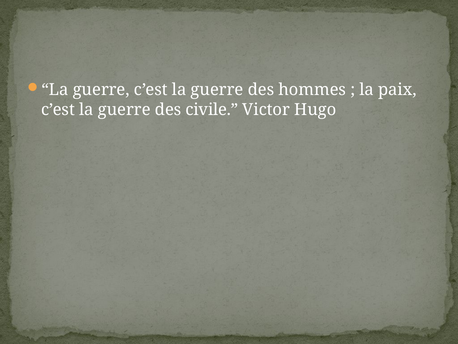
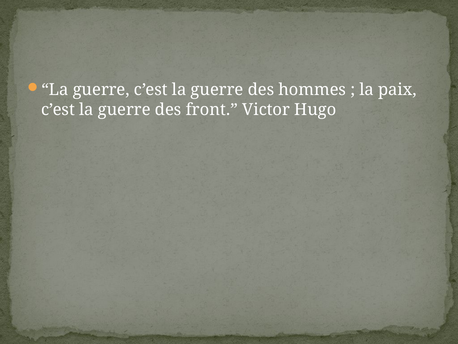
civile: civile -> front (212, 109)
